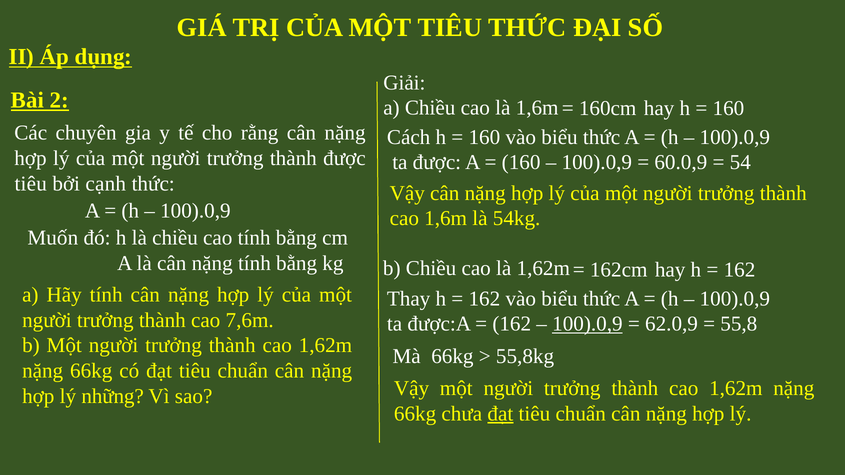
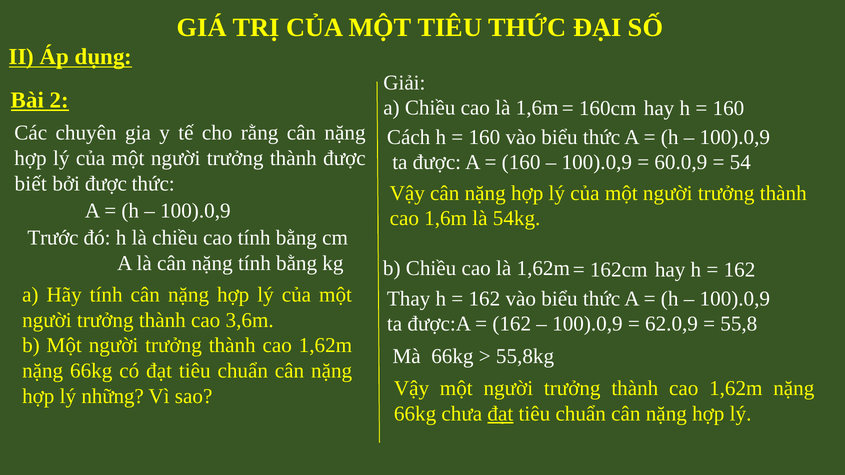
tiêu: tiêu -> biết (31, 184)
bởi cạnh: cạnh -> được (106, 184)
Muốn: Muốn -> Trước (53, 238)
7,6m: 7,6m -> 3,6m (250, 320)
100).0,9 underline: present -> none (587, 324)
